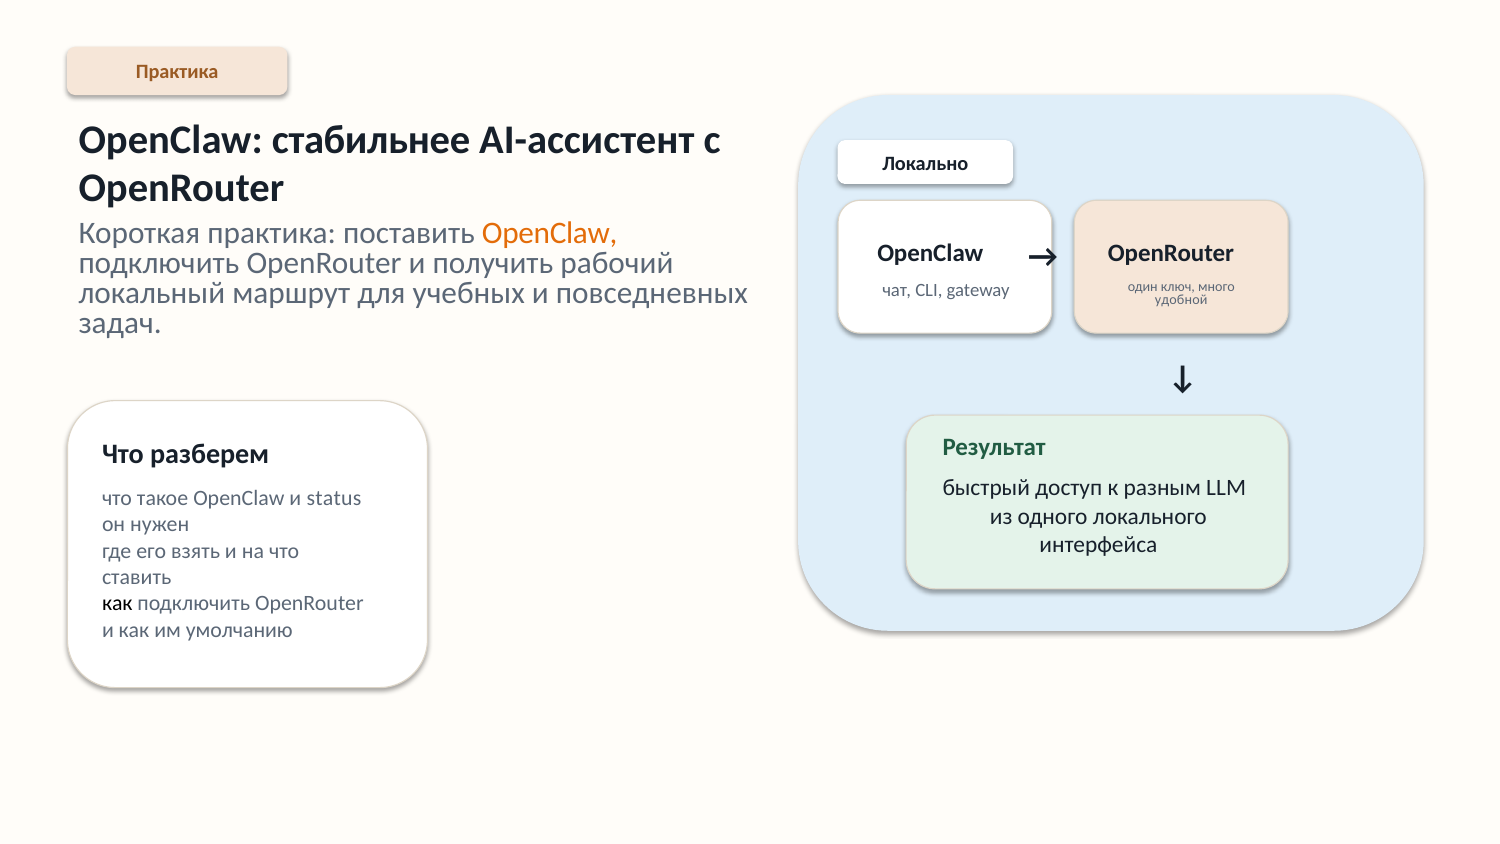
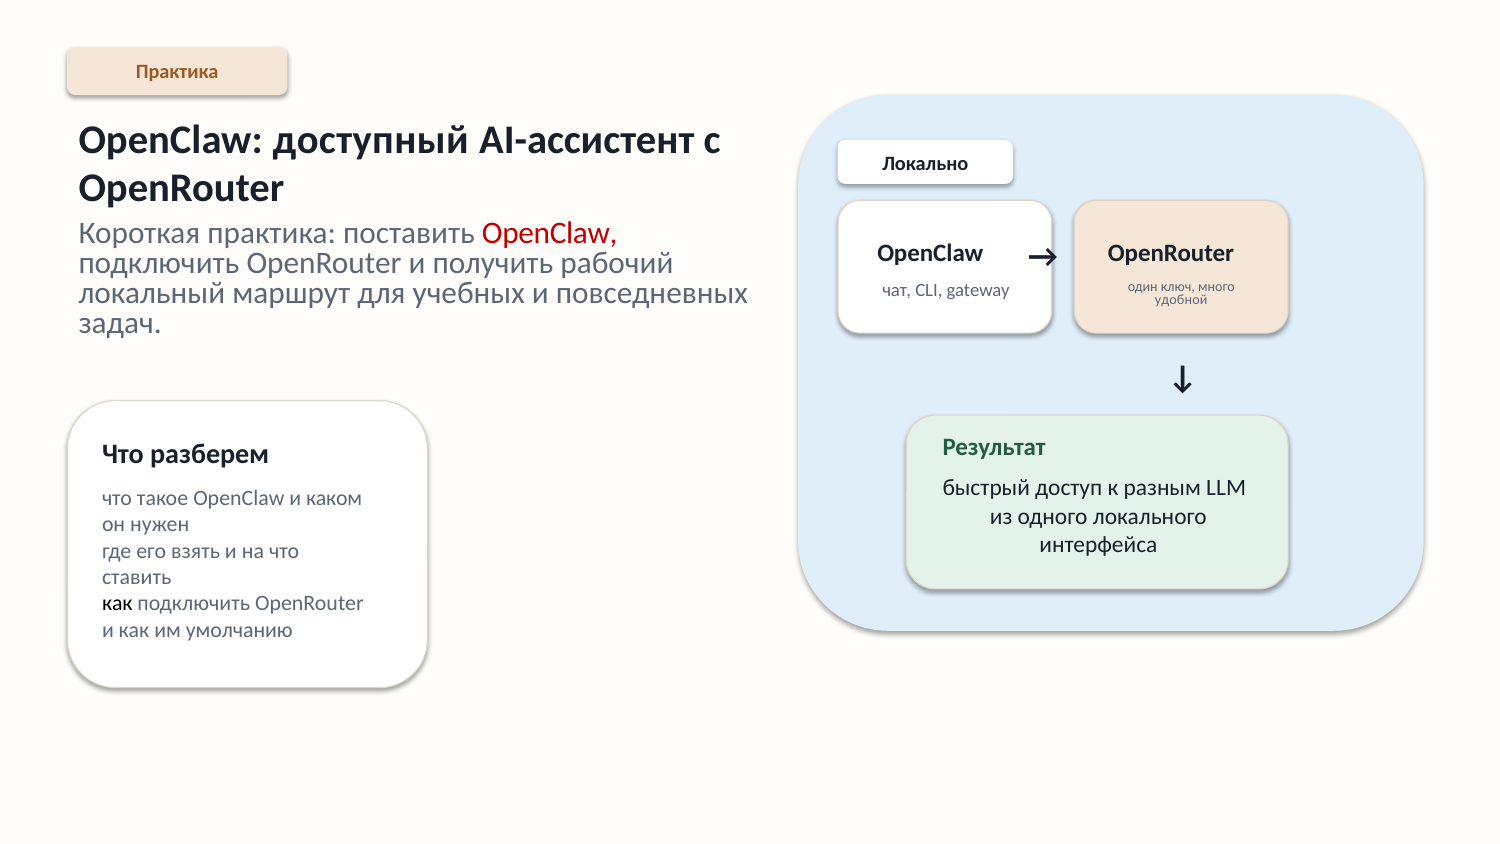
стабильнее: стабильнее -> доступный (371, 140)
OpenClaw colour: orange -> red (550, 233)
status: status -> каком (334, 498)
